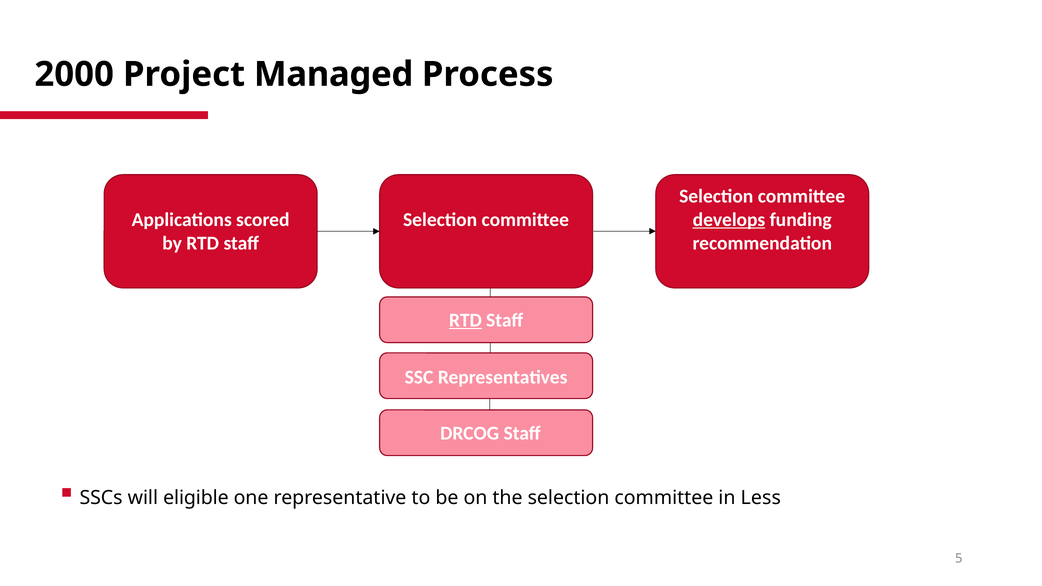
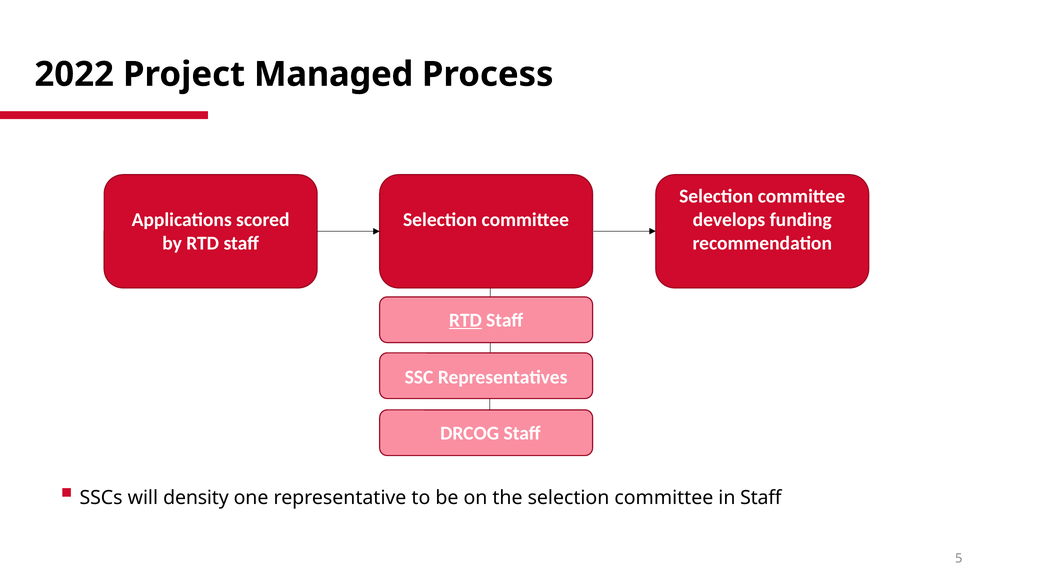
2000: 2000 -> 2022 (74, 74)
develops underline: present -> none (729, 220)
eligible: eligible -> density (196, 498)
in Less: Less -> Staff (761, 498)
